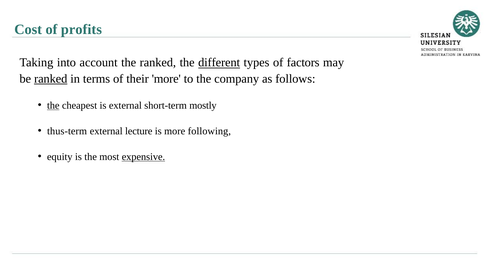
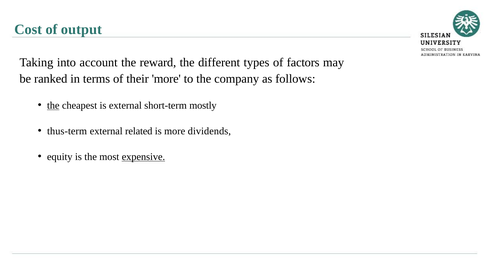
profits: profits -> output (81, 29)
the ranked: ranked -> reward (158, 63)
different underline: present -> none (219, 63)
ranked underline: present -> none (51, 79)
lecture: lecture -> related (139, 131)
following: following -> dividends (209, 131)
